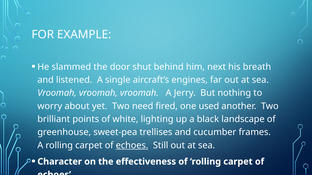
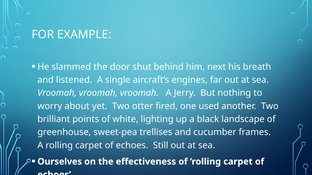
need: need -> otter (143, 106)
echoes underline: present -> none (132, 146)
Character: Character -> Ourselves (60, 162)
